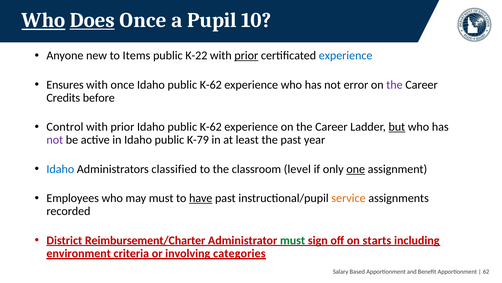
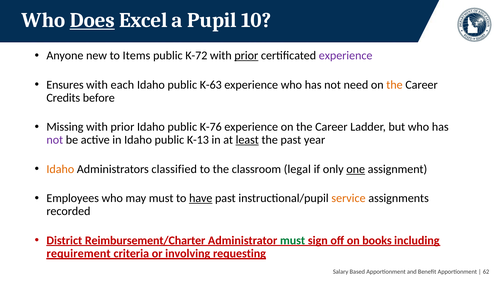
Who underline: present -> none (43, 20)
Does Once: Once -> Excel (143, 20)
K-22: K-22 -> K-72 (196, 55)
experience colour: blue -> purple (346, 55)
with once: once -> each (122, 85)
K-62: K-62 -> K-63 (211, 85)
error: error -> need (356, 85)
the colour: purple -> orange (394, 85)
Control: Control -> Missing (65, 127)
prior Idaho public K-62: K-62 -> K-76 (211, 127)
but underline: present -> none (397, 127)
K-79: K-79 -> K-13 (198, 140)
least underline: none -> present (247, 140)
Idaho colour: blue -> orange (60, 169)
level: level -> legal (297, 169)
starts: starts -> books (377, 240)
environment: environment -> requirement (79, 253)
categories: categories -> requesting (239, 253)
